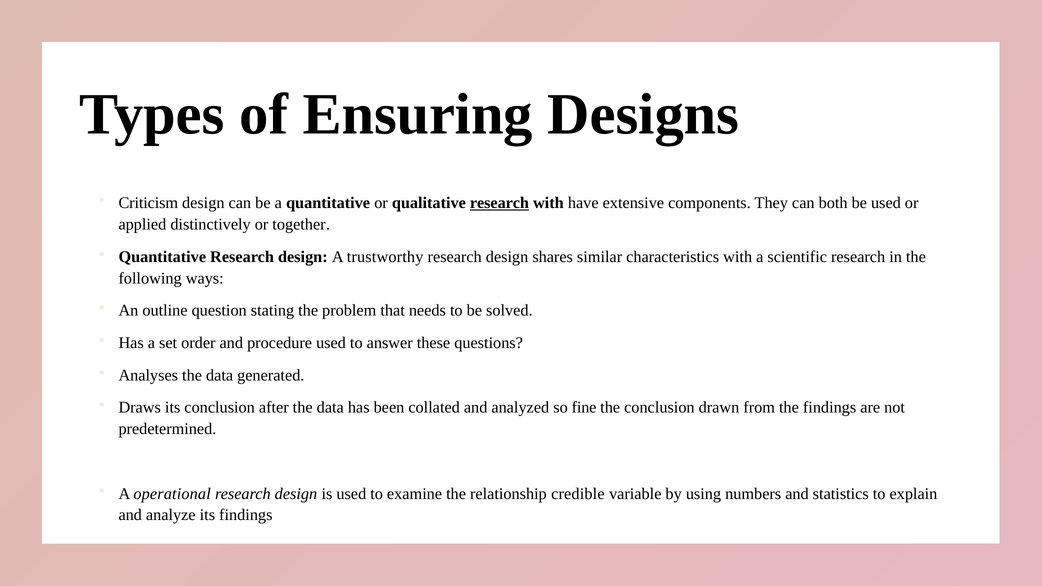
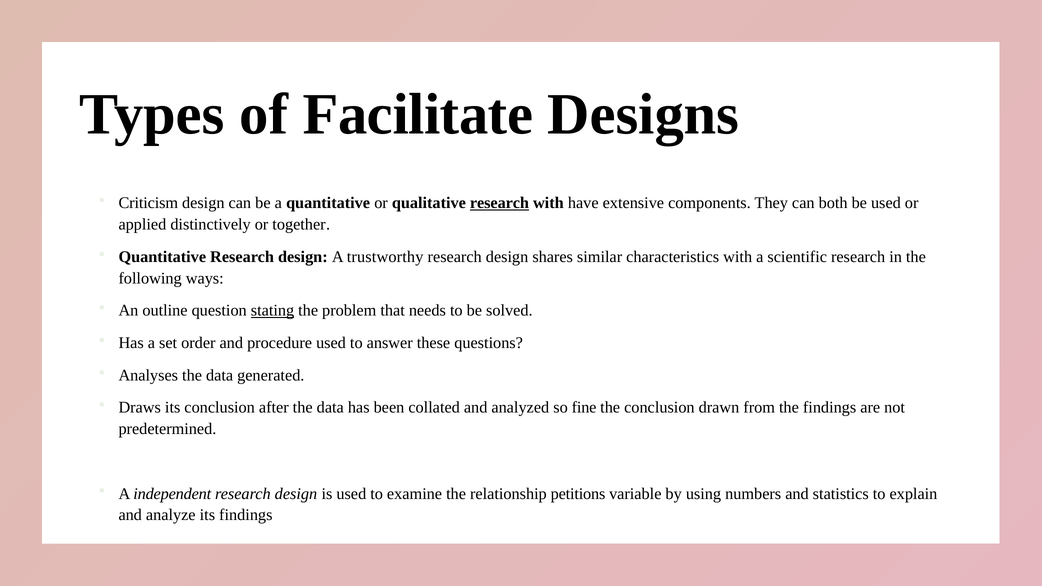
Ensuring: Ensuring -> Facilitate (418, 114)
stating underline: none -> present (273, 311)
operational: operational -> independent (172, 494)
credible: credible -> petitions (578, 494)
